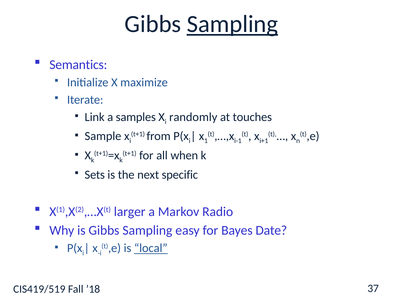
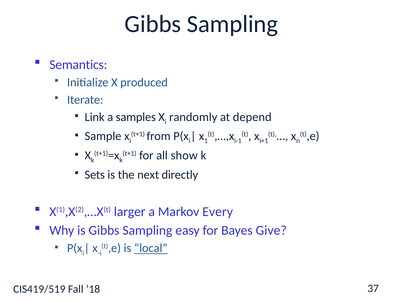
Sampling underline: present -> none (232, 24)
maximize: maximize -> produced (144, 83)
touches: touches -> depend (252, 117)
when: when -> show (184, 156)
specific: specific -> directly (180, 175)
Radio: Radio -> Every (218, 212)
Date: Date -> Give (271, 231)
